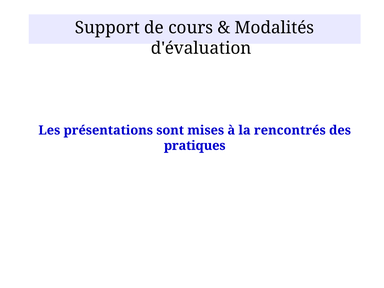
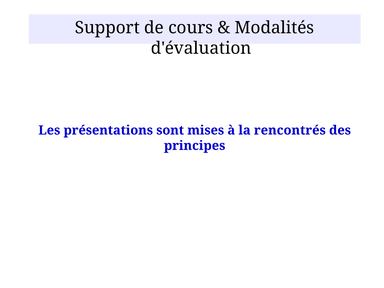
pratiques: pratiques -> principes (195, 146)
